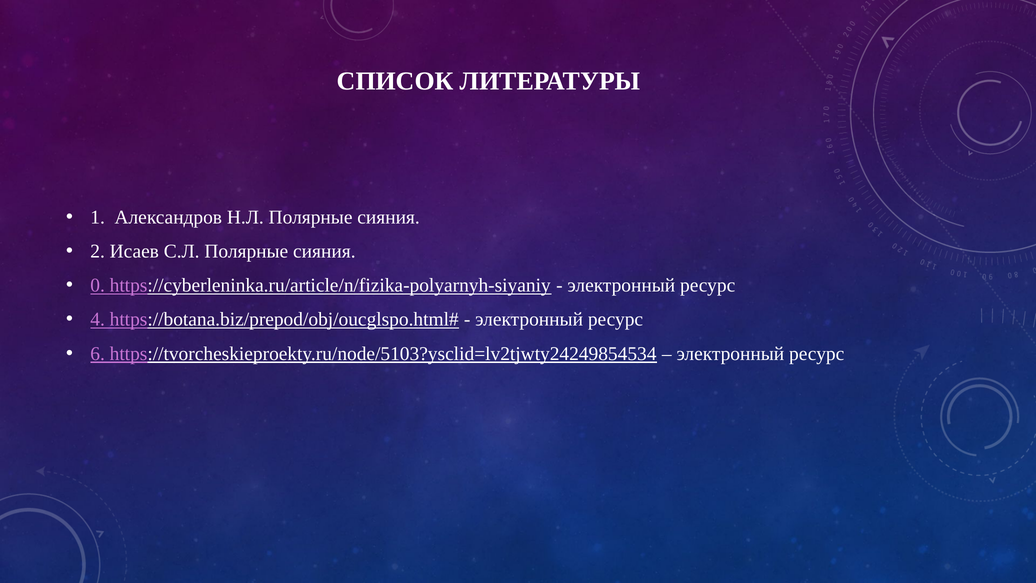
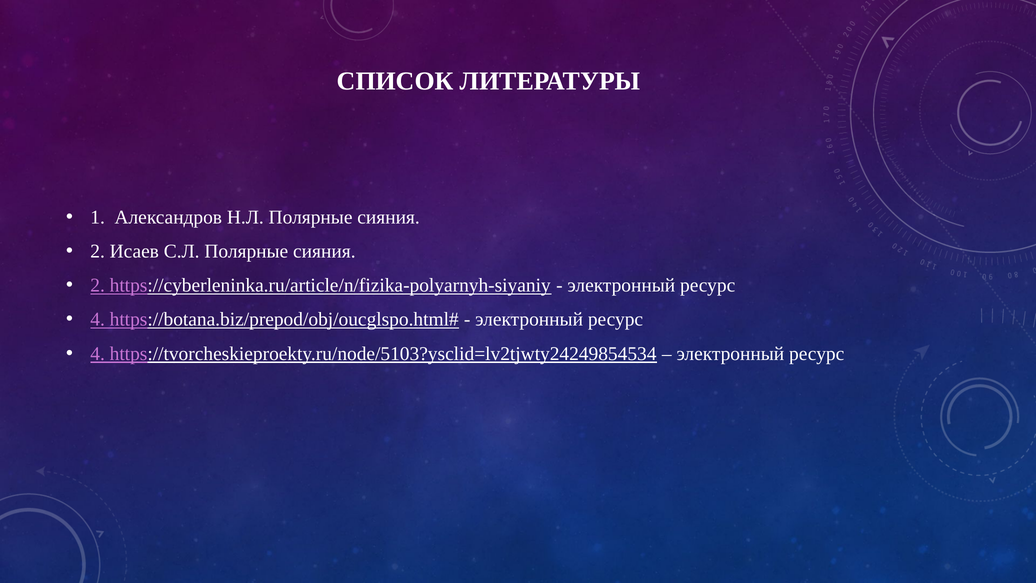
0: 0 -> 2 (98, 285)
6: 6 -> 4 (98, 353)
